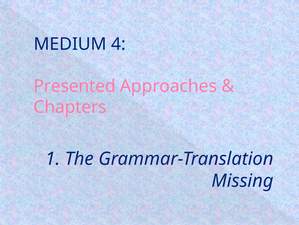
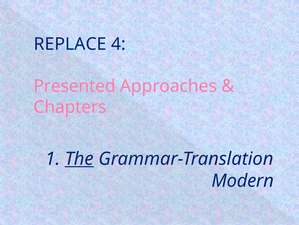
MEDIUM: MEDIUM -> REPLACE (70, 44)
The underline: none -> present (79, 158)
Missing: Missing -> Modern (243, 180)
